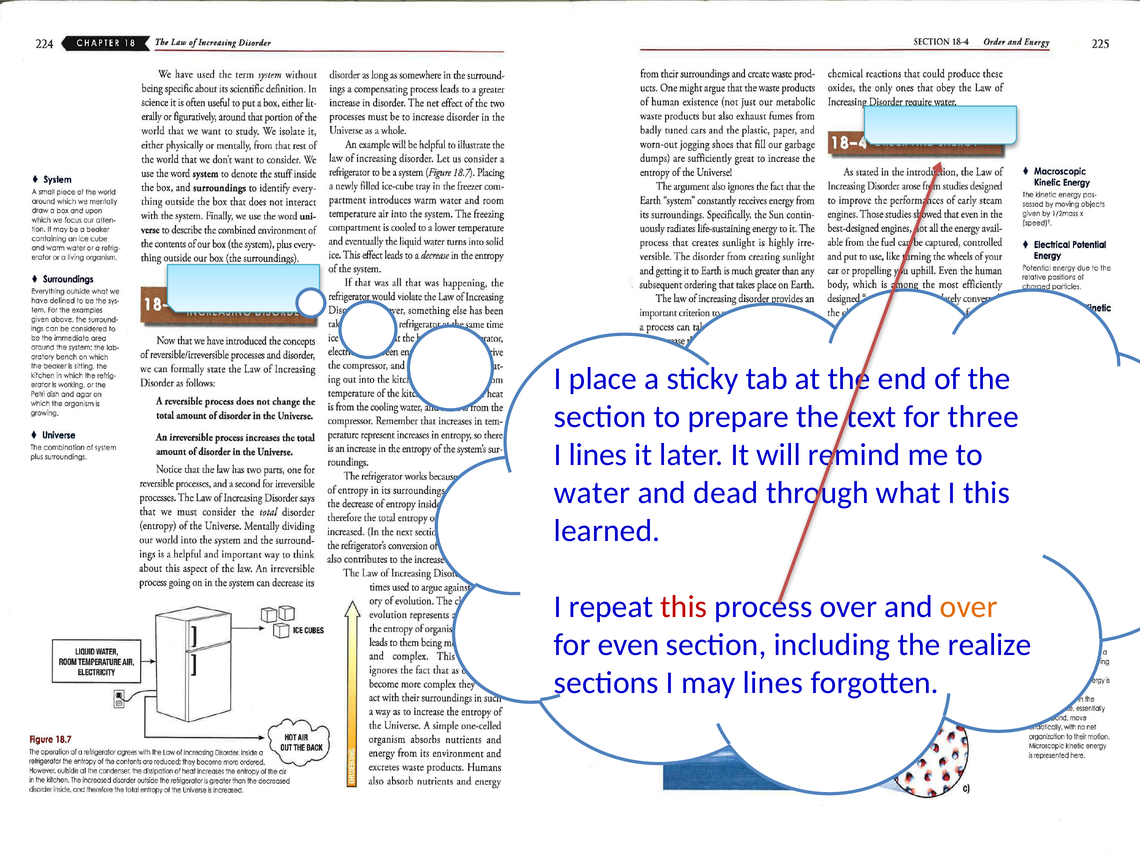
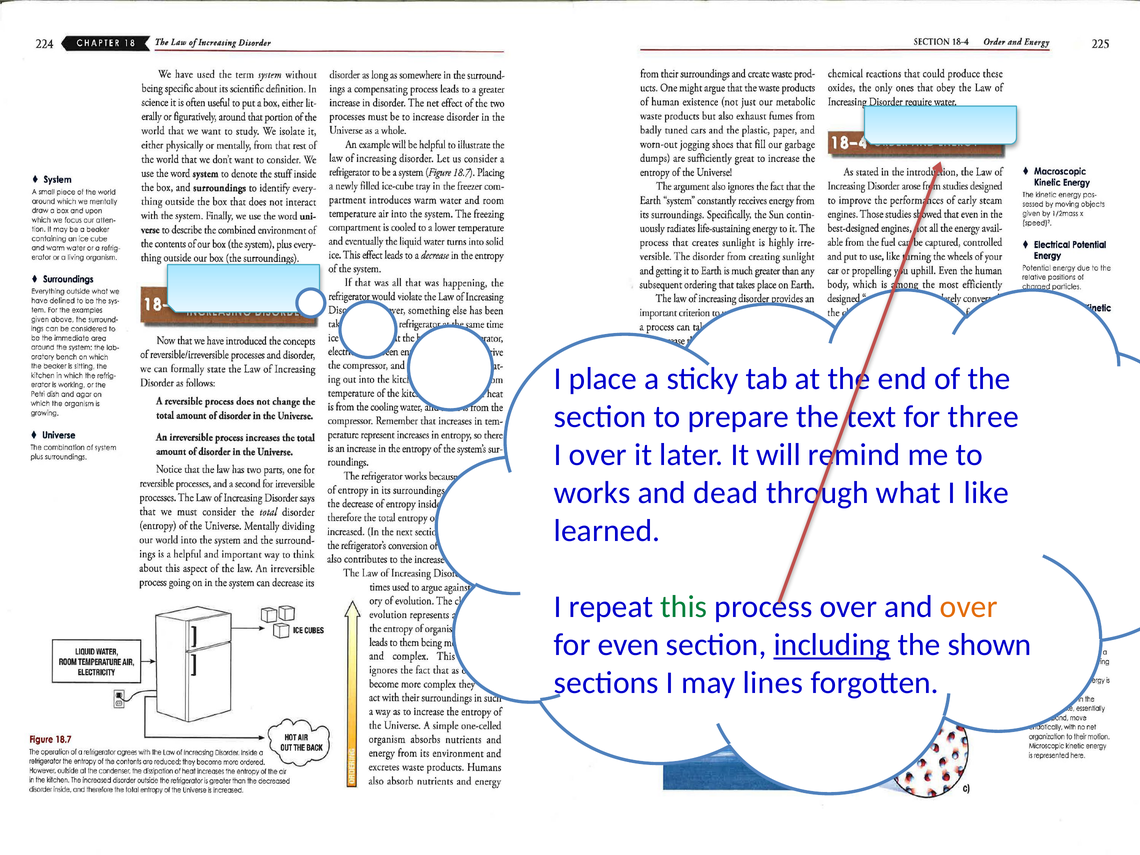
I lines: lines -> over (598, 455)
water: water -> works (592, 493)
I this: this -> like (986, 493)
this colour: red -> green (684, 607)
including underline: none -> present (832, 645)
realize: realize -> shown (990, 645)
